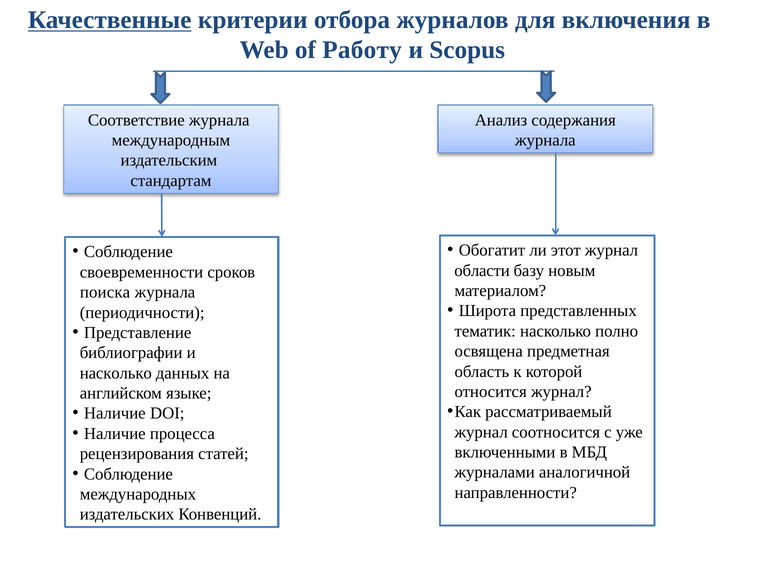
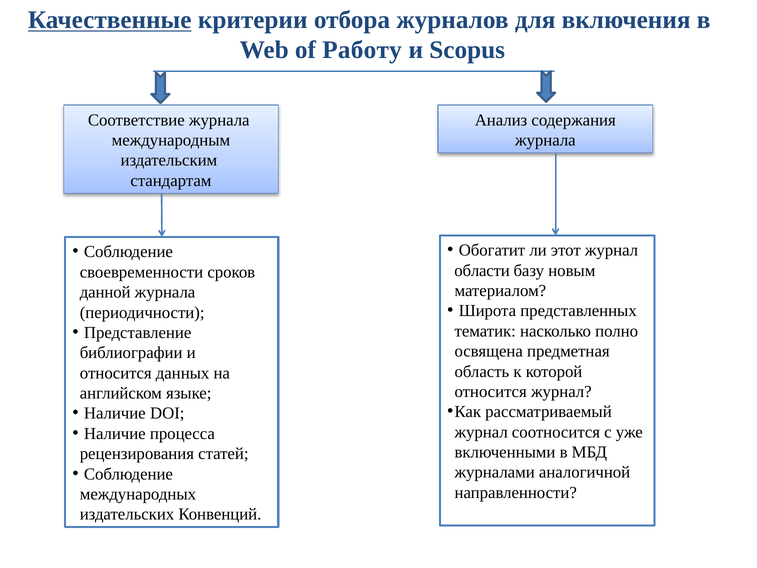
поиска: поиска -> данной (105, 292)
насколько: насколько -> относится (116, 373)
